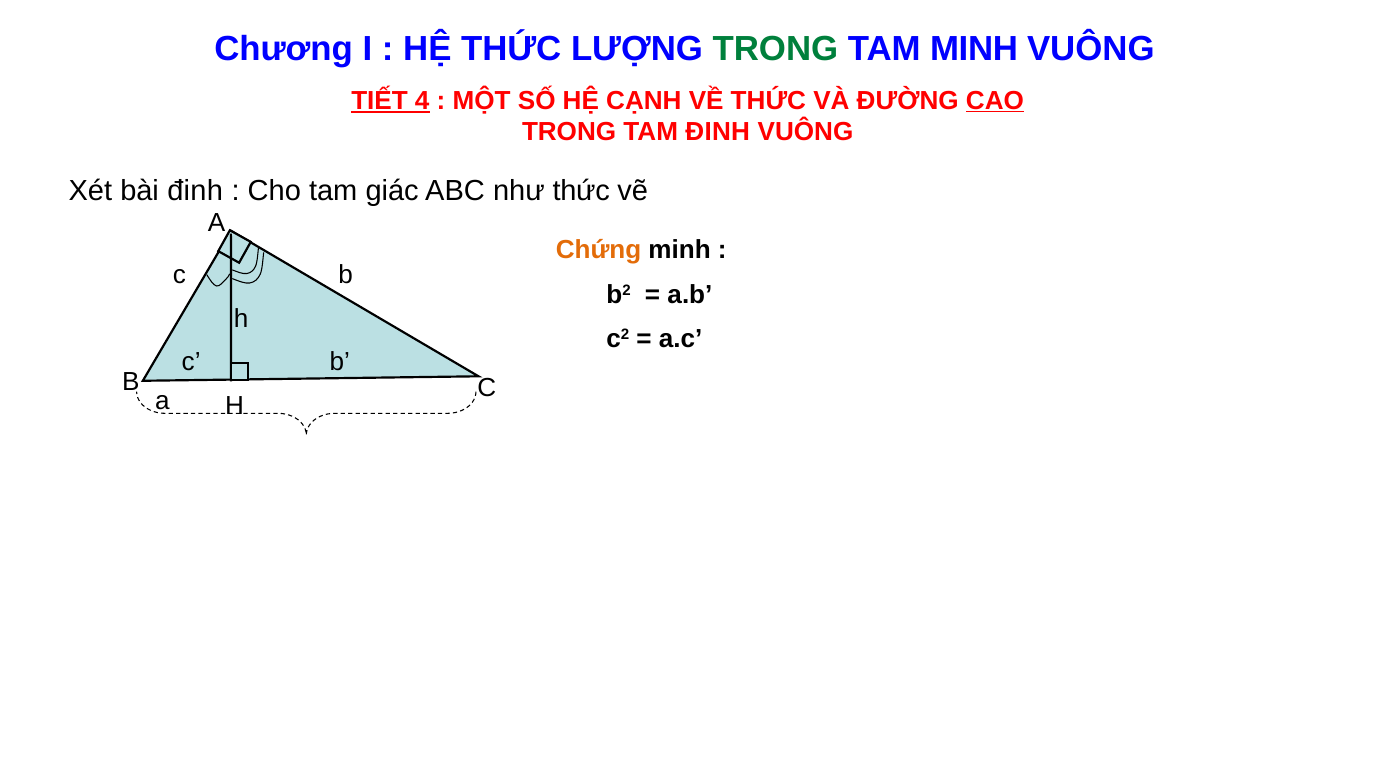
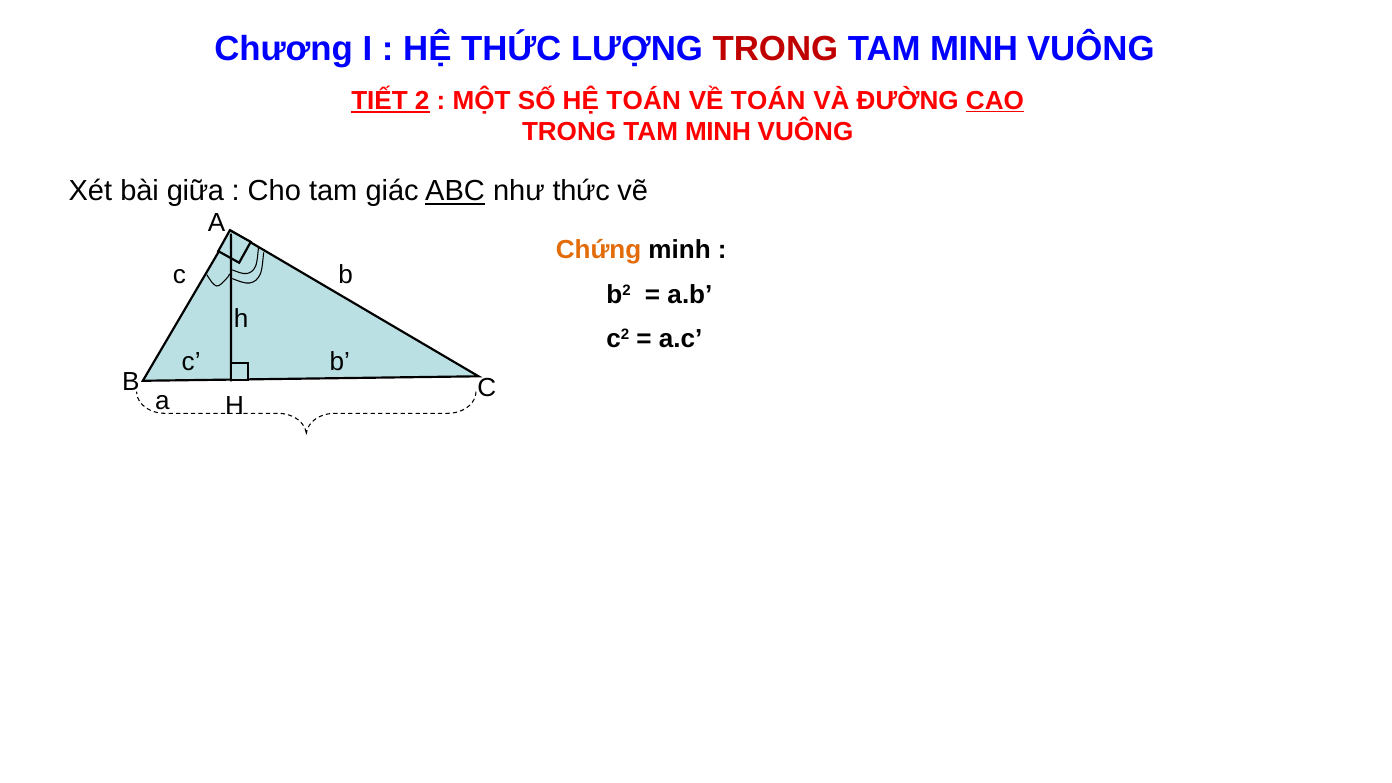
TRONG colour: green -> red (775, 49)
4: 4 -> 2 (422, 100)
HỆ CẠNH: CẠNH -> TOÁN (644, 100)
VỀ THỨC: THỨC -> TOÁN (768, 100)
ĐINH: ĐINH -> MINH (718, 132)
bài đinh: đinh -> giữa (195, 191)
ABC underline: none -> present (455, 191)
